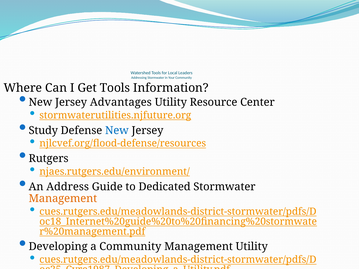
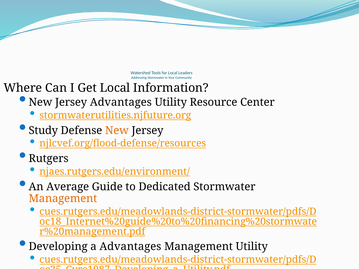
Get Tools: Tools -> Local (115, 88)
New colour: blue -> orange (117, 131)
Address: Address -> Average (68, 187)
a Community: Community -> Advantages (130, 247)
